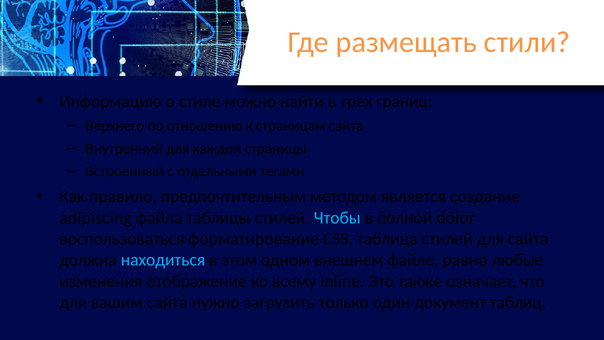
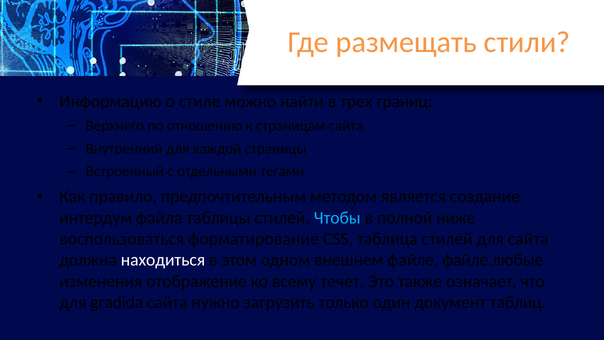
adipiscing: adipiscing -> интердум (96, 218)
dolor: dolor -> ниже (456, 218)
находиться colour: light blue -> white (163, 260)
файле равно: равно -> файле (465, 260)
inline: inline -> течет (342, 281)
вашим: вашим -> gradida (117, 302)
